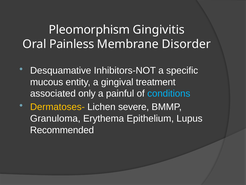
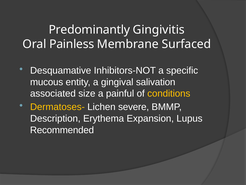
Pleomorphism: Pleomorphism -> Predominantly (89, 30)
Disorder: Disorder -> Surfaced (186, 44)
treatment: treatment -> salivation (156, 82)
only: only -> size (87, 93)
conditions colour: light blue -> yellow (169, 93)
Granuloma: Granuloma -> Description (55, 118)
Epithelium: Epithelium -> Expansion (150, 118)
